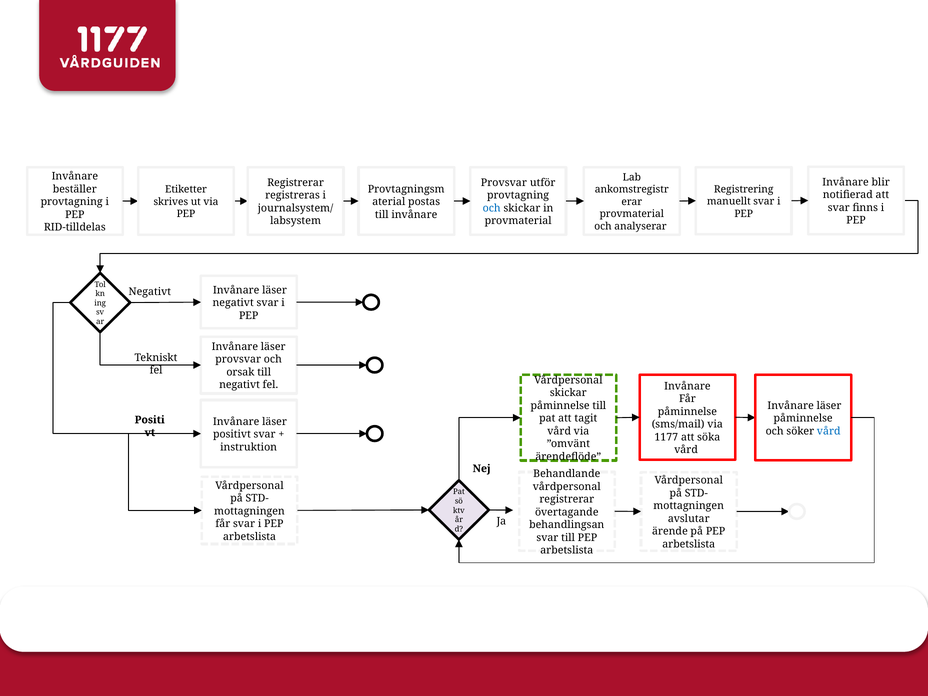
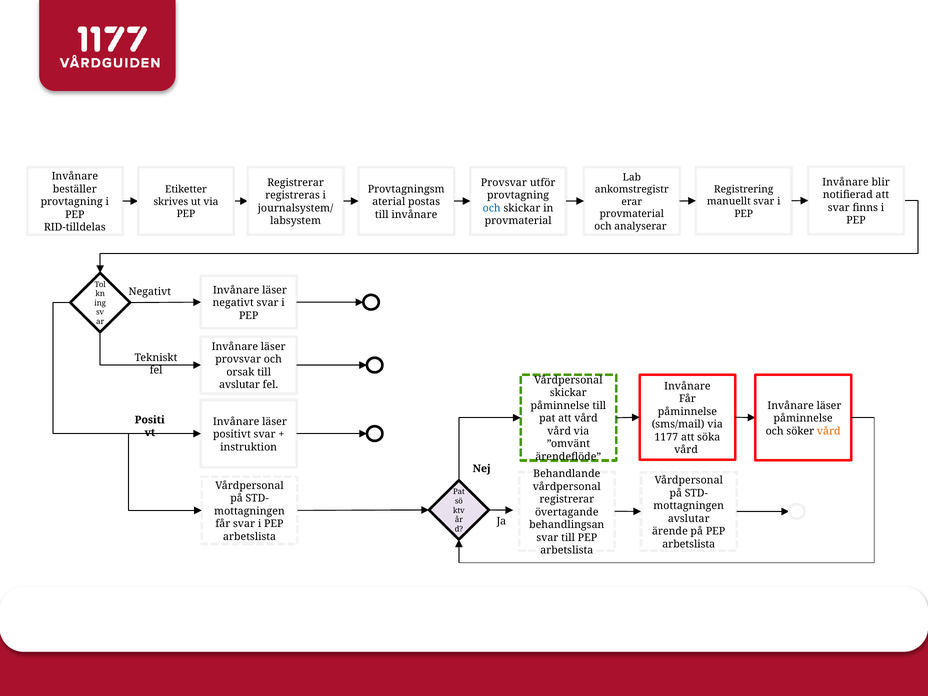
negativt: negativt -> avslutar (240, 385)
att tagit: tagit -> vård (586, 418)
vård colour: blue -> orange (829, 431)
